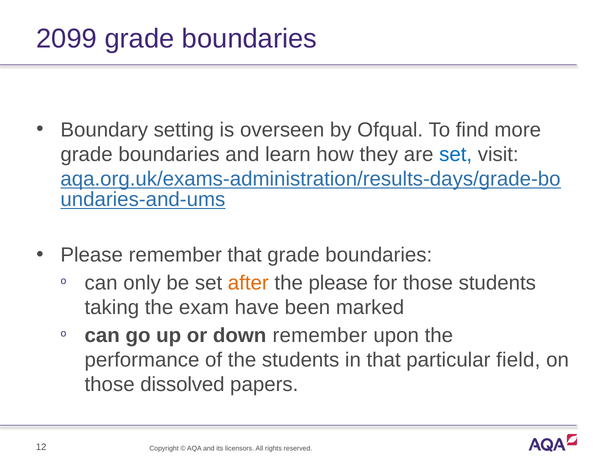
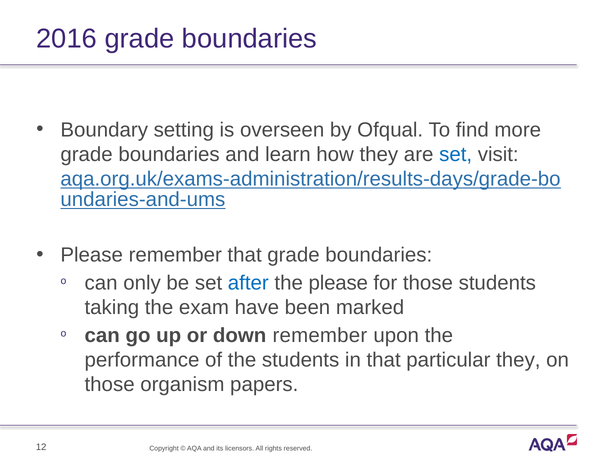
2099: 2099 -> 2016 (67, 39)
after colour: orange -> blue (248, 283)
particular field: field -> they (518, 361)
dissolved: dissolved -> organism (182, 385)
